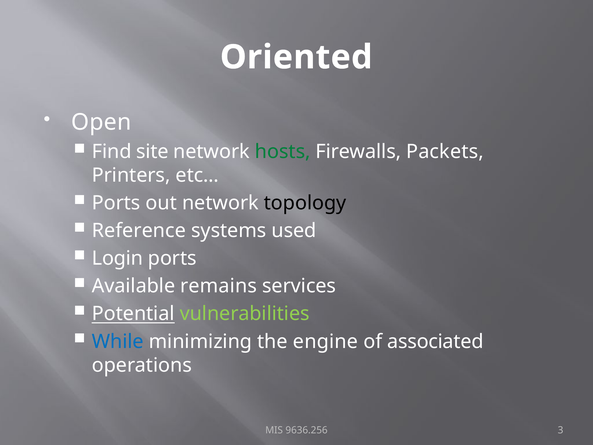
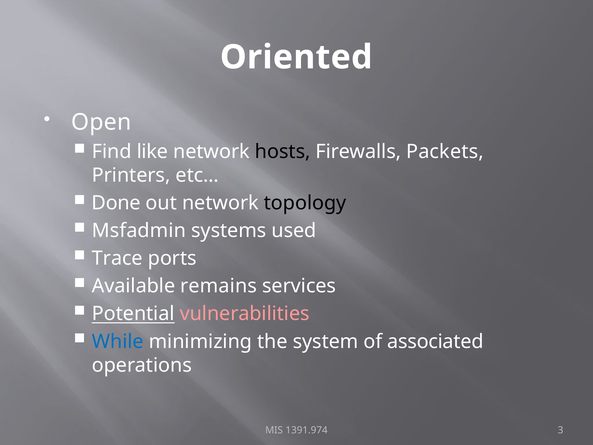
site: site -> like (152, 152)
hosts colour: green -> black (283, 152)
Ports: Ports -> Done (116, 203)
Reference: Reference -> Msfadmin (139, 231)
Login: Login -> Trace (117, 258)
vulnerabilities colour: light green -> pink (245, 314)
engine: engine -> system (326, 341)
9636.256: 9636.256 -> 1391.974 (307, 430)
